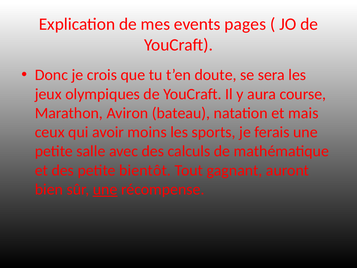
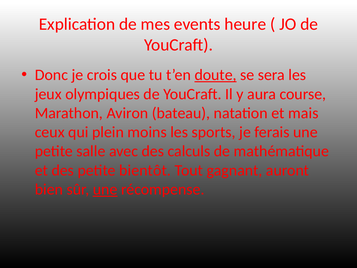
pages: pages -> heure (245, 24)
doute underline: none -> present (216, 75)
avoir: avoir -> plein (108, 132)
